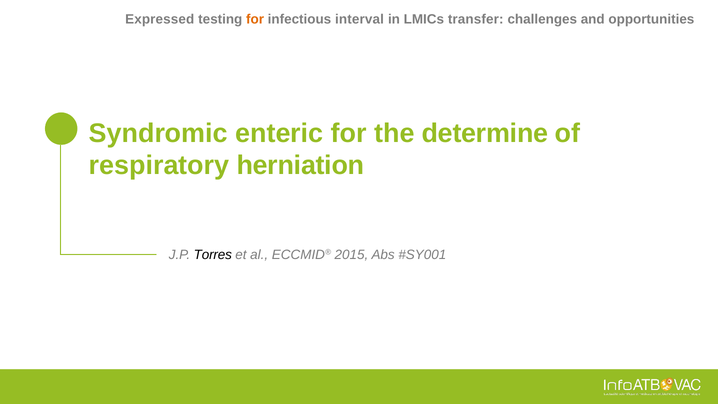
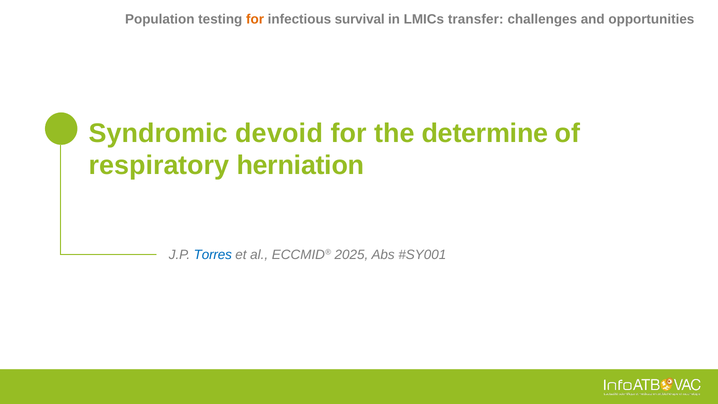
Expressed: Expressed -> Population (160, 19)
interval: interval -> survival (360, 19)
enteric: enteric -> devoid (279, 133)
Torres colour: black -> blue (213, 254)
2015: 2015 -> 2025 (351, 254)
